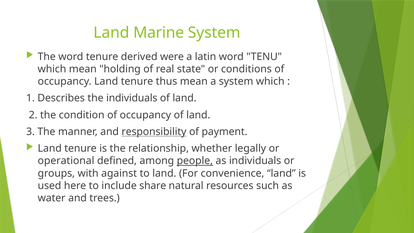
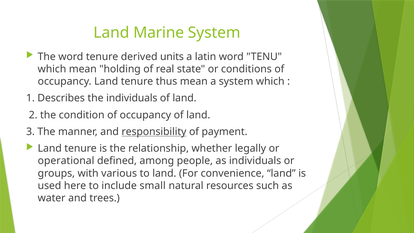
were: were -> units (172, 57)
people underline: present -> none (195, 161)
against: against -> various (119, 173)
share: share -> small (153, 186)
